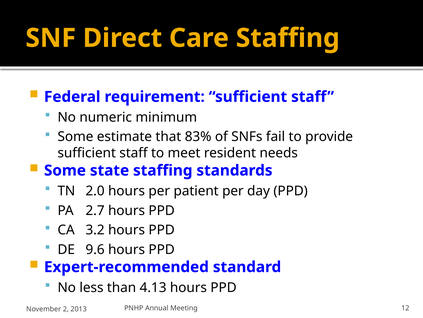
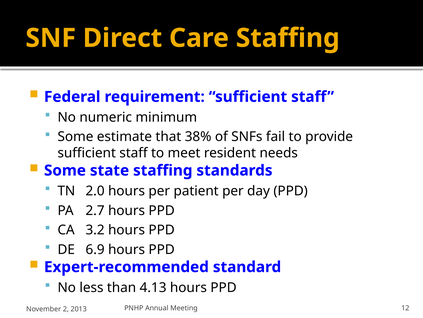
83%: 83% -> 38% (198, 137)
9.6: 9.6 -> 6.9 (95, 249)
